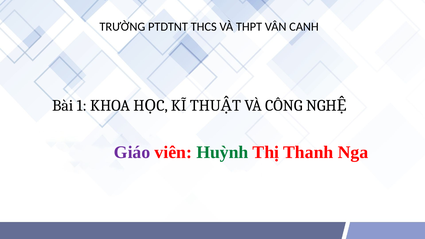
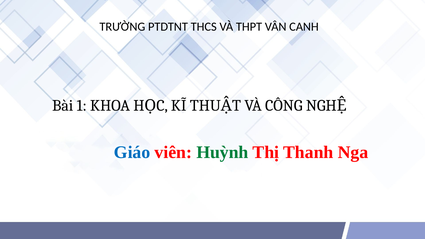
Giáo colour: purple -> blue (132, 152)
